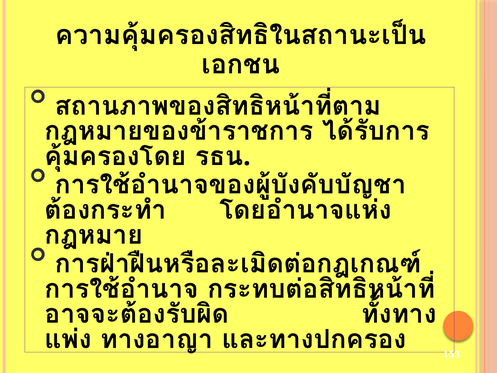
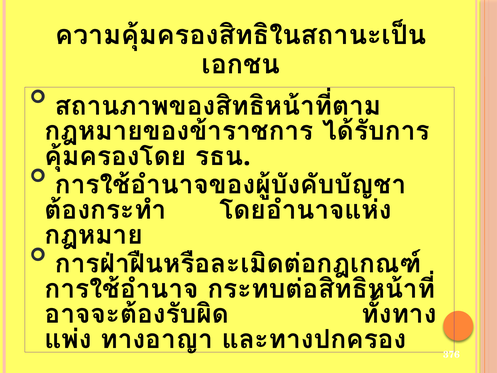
153: 153 -> 376 (451, 354)
